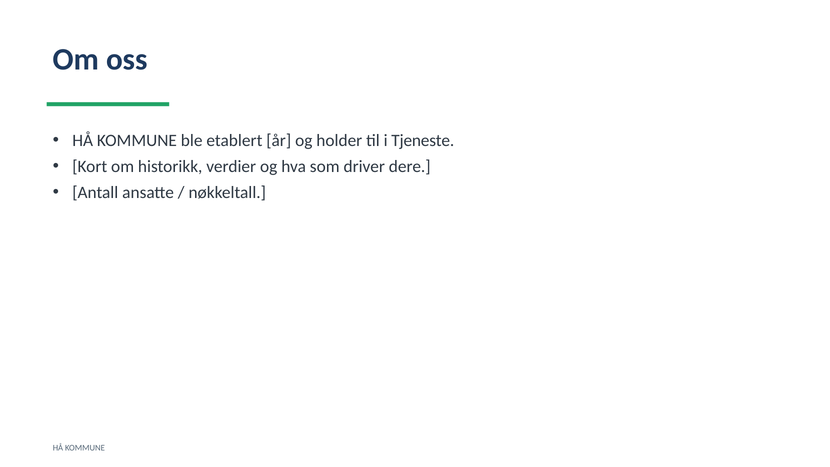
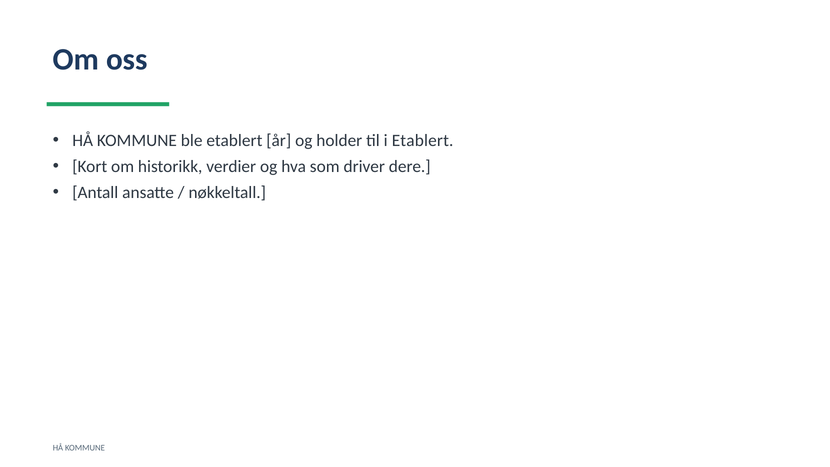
i Tjeneste: Tjeneste -> Etablert (423, 141)
